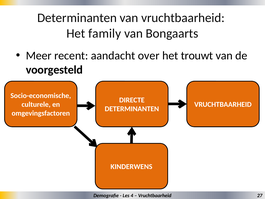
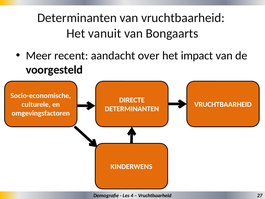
family: family -> vanuit (105, 33)
trouwt: trouwt -> impact (197, 56)
